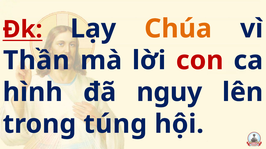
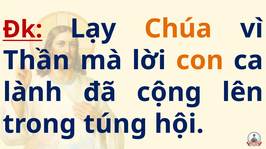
con colour: red -> orange (200, 61)
hình: hình -> lành (33, 93)
nguy: nguy -> cộng (169, 93)
